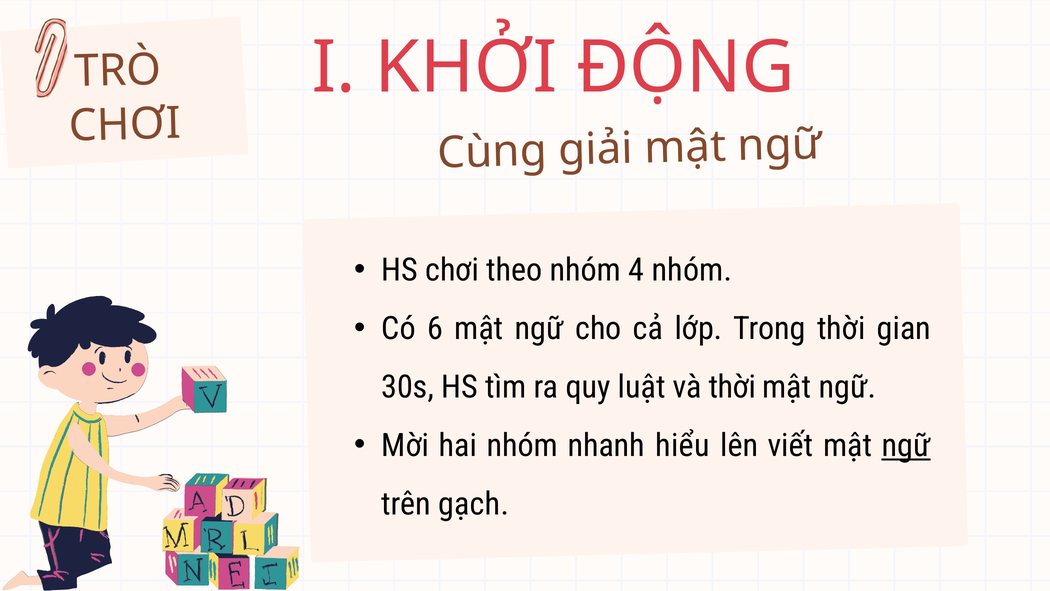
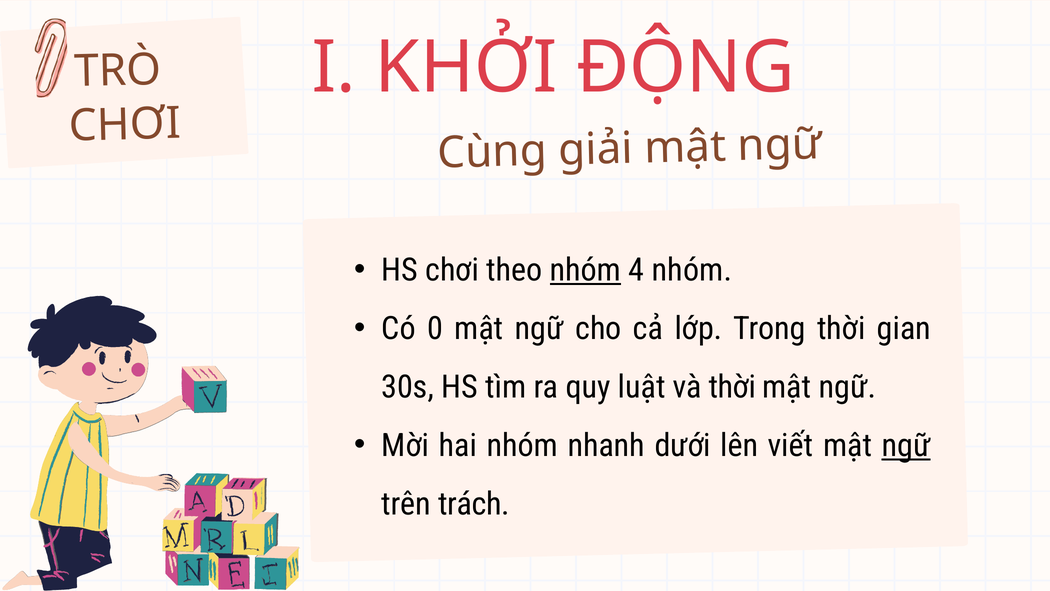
nhóm underline: none -> present (585, 270)
6: 6 -> 0 (435, 328)
hiểu: hiểu -> dưới (683, 445)
gạch: gạch -> trách (474, 504)
